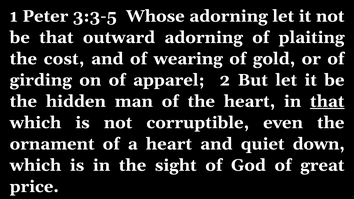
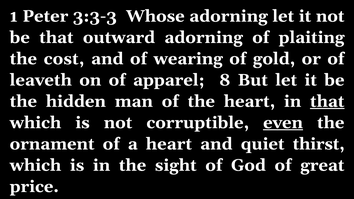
3:3-5: 3:3-5 -> 3:3-3 (95, 16)
girding: girding -> leaveth (41, 80)
2: 2 -> 8 (225, 80)
even underline: none -> present (283, 123)
down: down -> thirst (319, 144)
